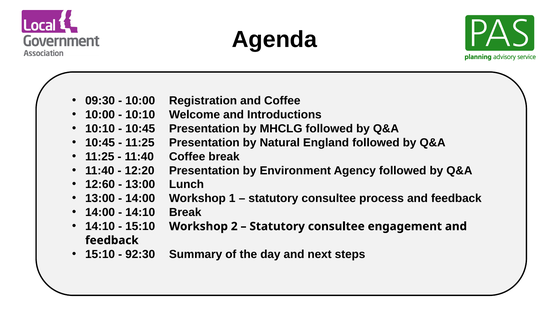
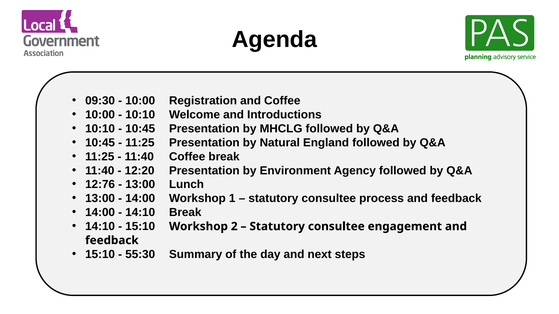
12:60: 12:60 -> 12:76 (100, 185)
92:30: 92:30 -> 55:30 (140, 255)
